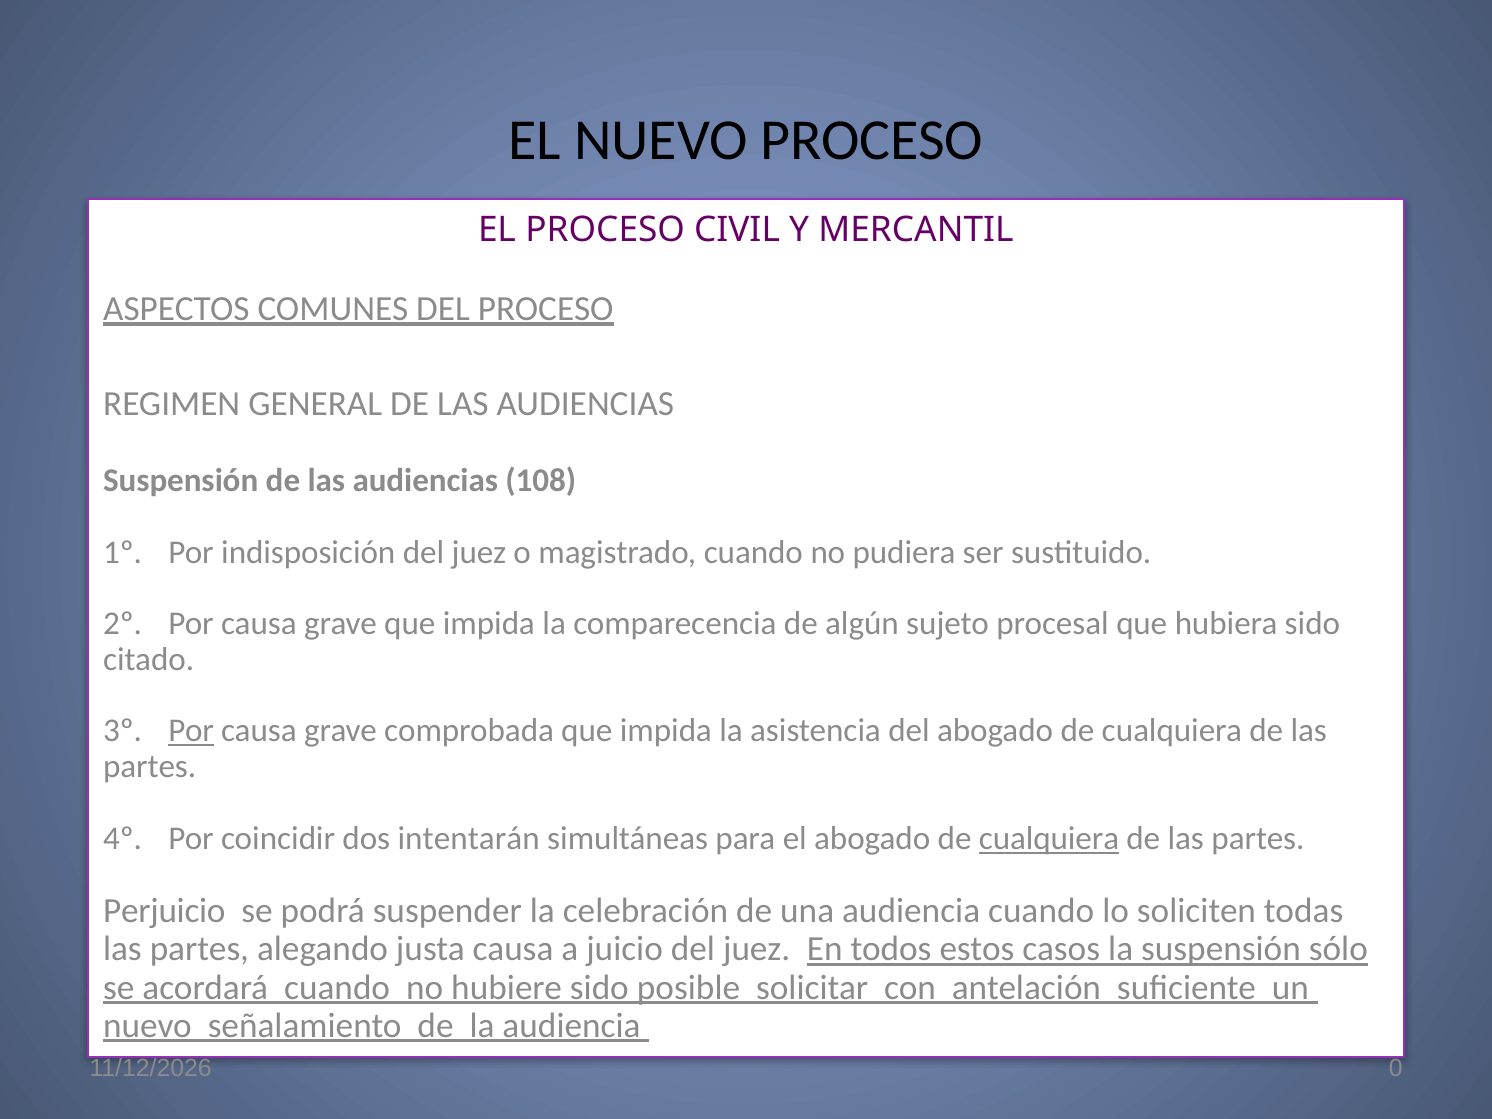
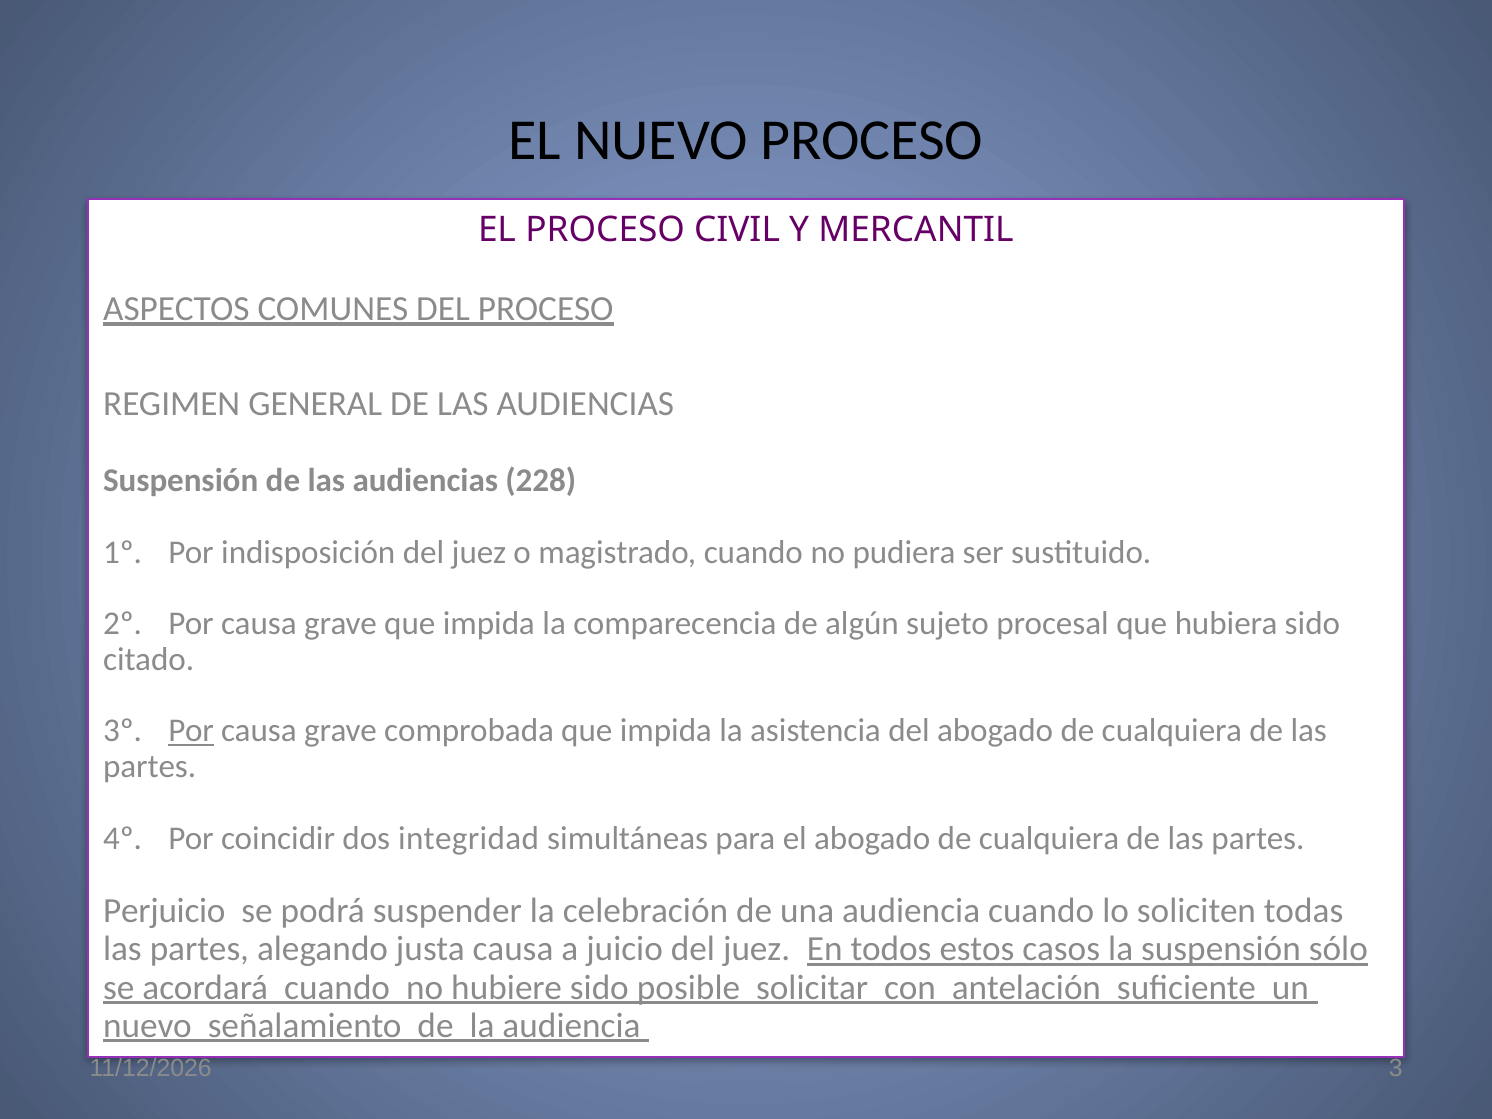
108: 108 -> 228 (541, 481)
intentarán: intentarán -> integridad (469, 838)
cualquiera underline: present -> none (1049, 838)
0: 0 -> 3 (1396, 1069)
